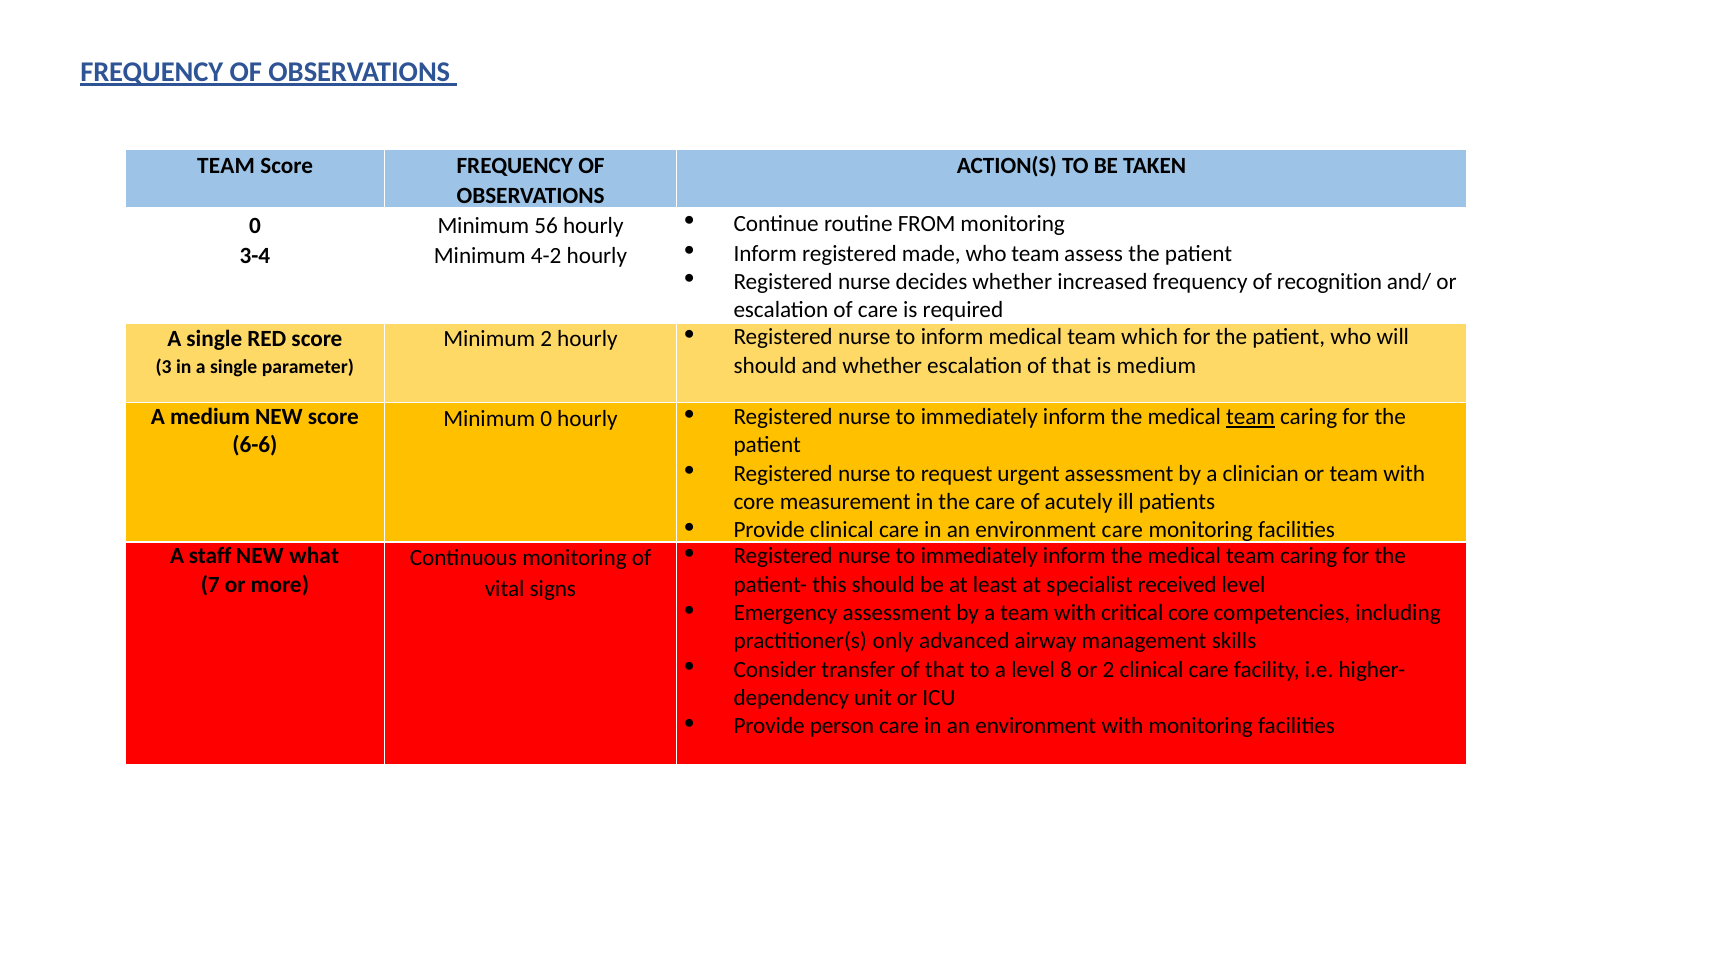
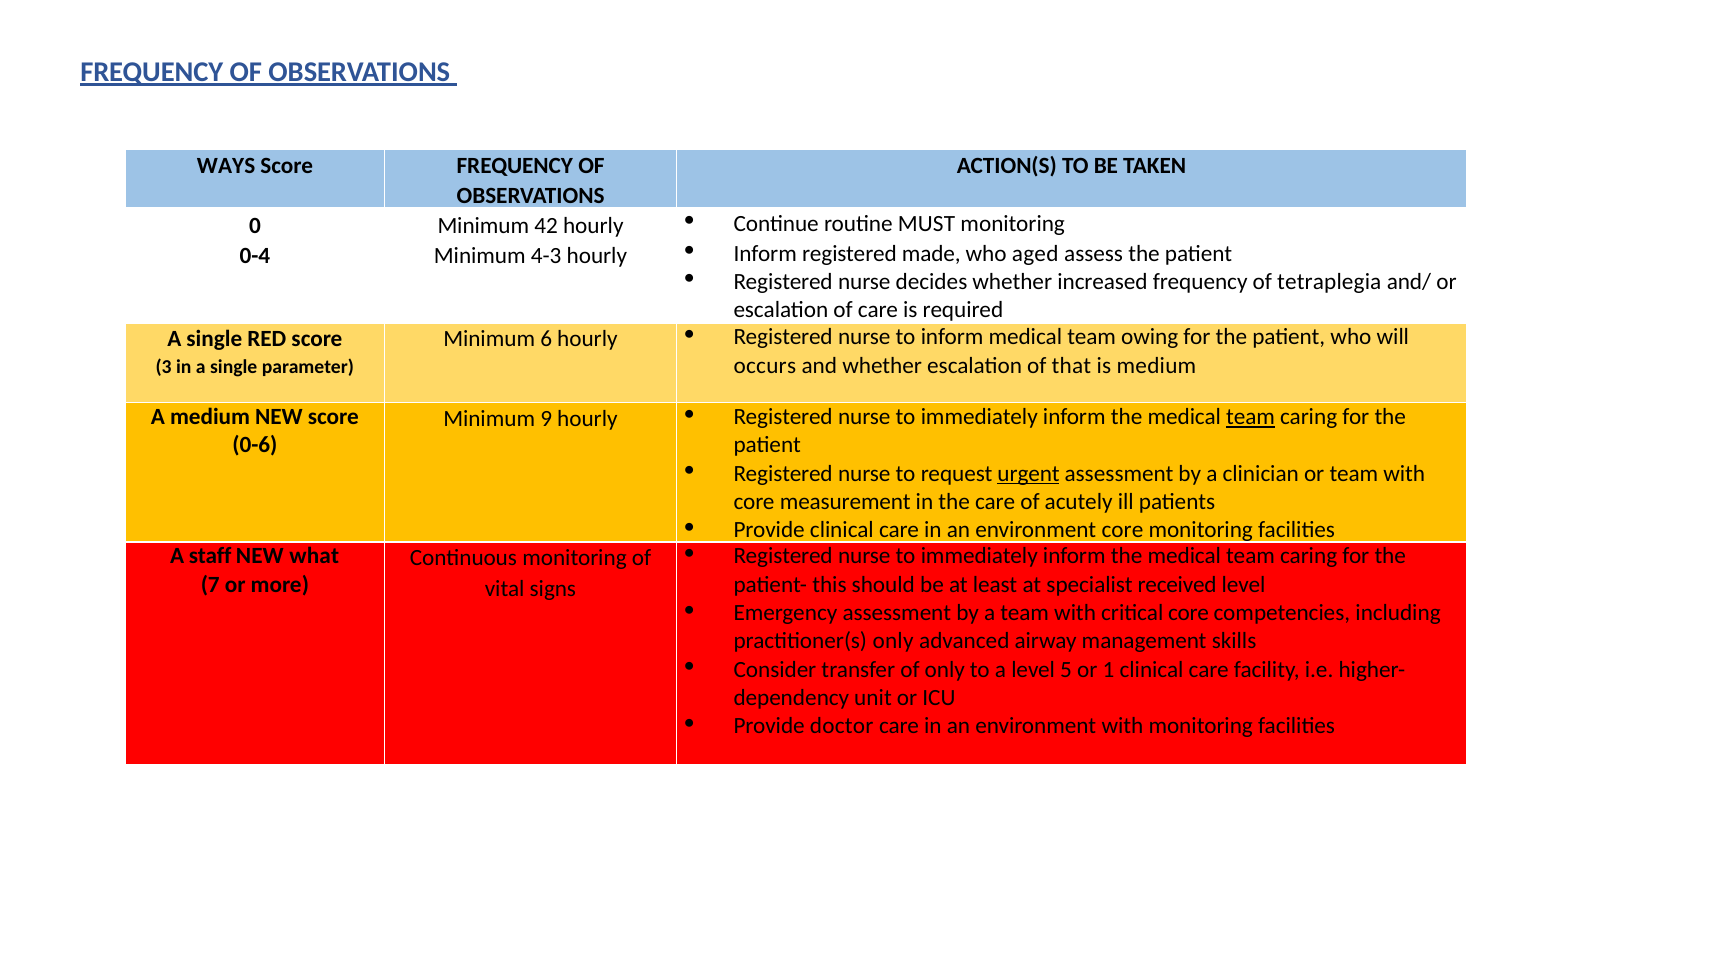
TEAM: TEAM -> WAYS (226, 166)
56: 56 -> 42 (546, 226)
FROM: FROM -> MUST (926, 224)
3-4: 3-4 -> 0-4 (255, 256)
4-2: 4-2 -> 4-3 (546, 256)
who team: team -> aged (1035, 254)
recognition: recognition -> tetraplegia (1329, 282)
Minimum 2: 2 -> 6 (546, 339)
which: which -> owing (1150, 337)
should: should -> occurs (765, 366)
Minimum 0: 0 -> 9 (546, 419)
6-6: 6-6 -> 0-6 (255, 445)
urgent underline: none -> present (1029, 474)
environment care: care -> core (1122, 530)
transfer of that: that -> only (945, 670)
8: 8 -> 5 (1066, 670)
or 2: 2 -> 1 (1108, 670)
person: person -> doctor (842, 727)
